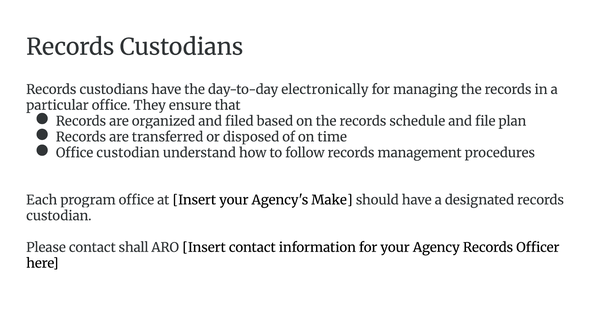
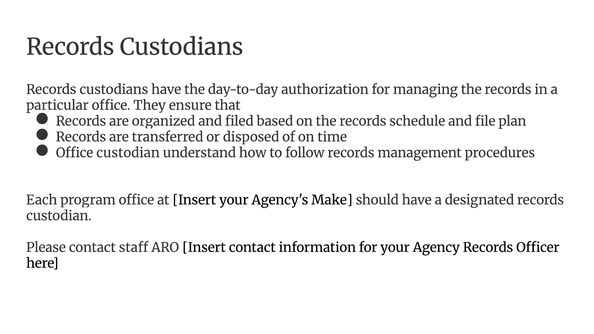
electronically: electronically -> authorization (325, 90)
shall: shall -> staff (133, 248)
